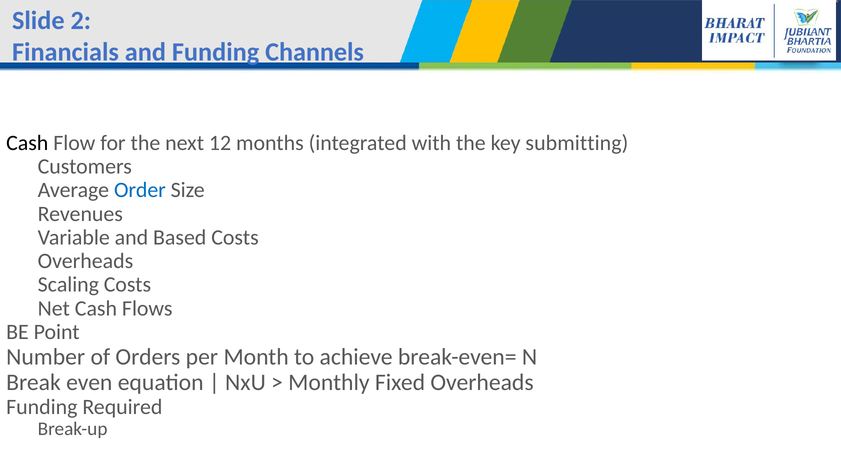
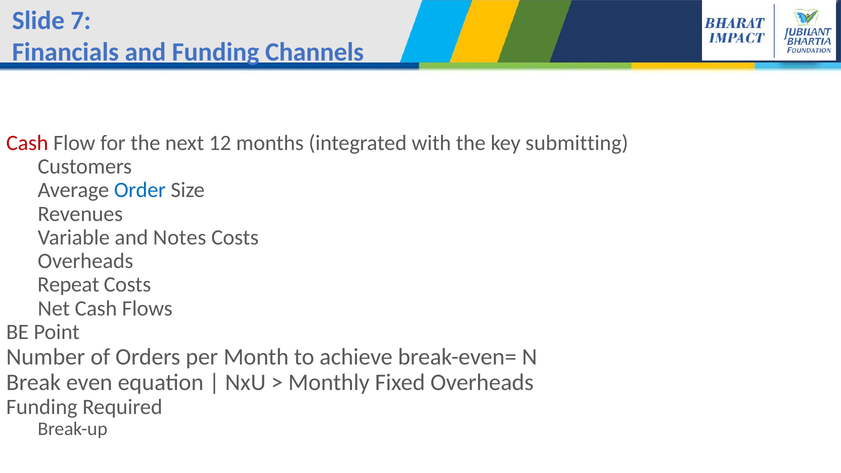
2: 2 -> 7 (81, 21)
Cash colour: black -> red (27, 143)
Based: Based -> Notes (180, 237)
Scaling: Scaling -> Repeat (68, 285)
